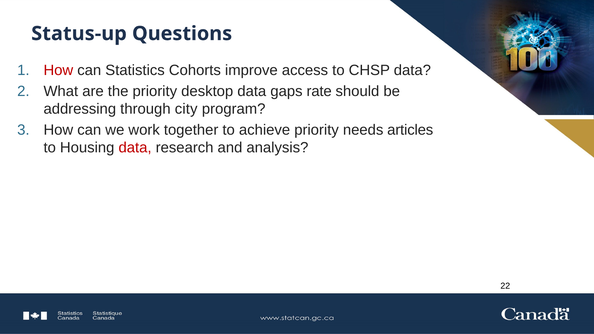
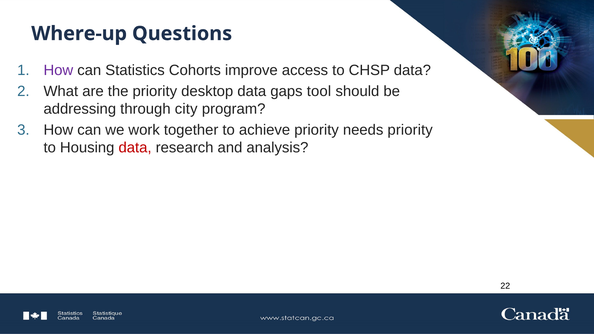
Status-up: Status-up -> Where-up (79, 34)
How colour: red -> purple (58, 70)
rate: rate -> tool (319, 91)
needs articles: articles -> priority (410, 130)
